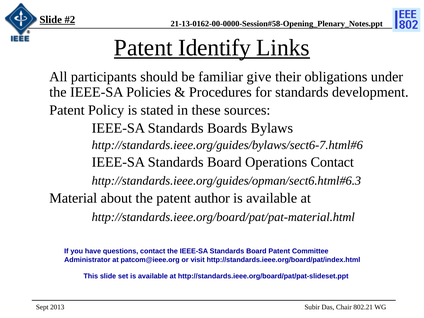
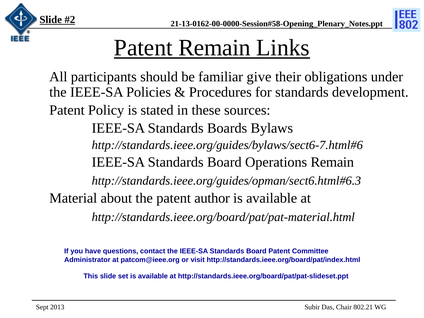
Patent Identify: Identify -> Remain (215, 48)
Operations Contact: Contact -> Remain (332, 162)
